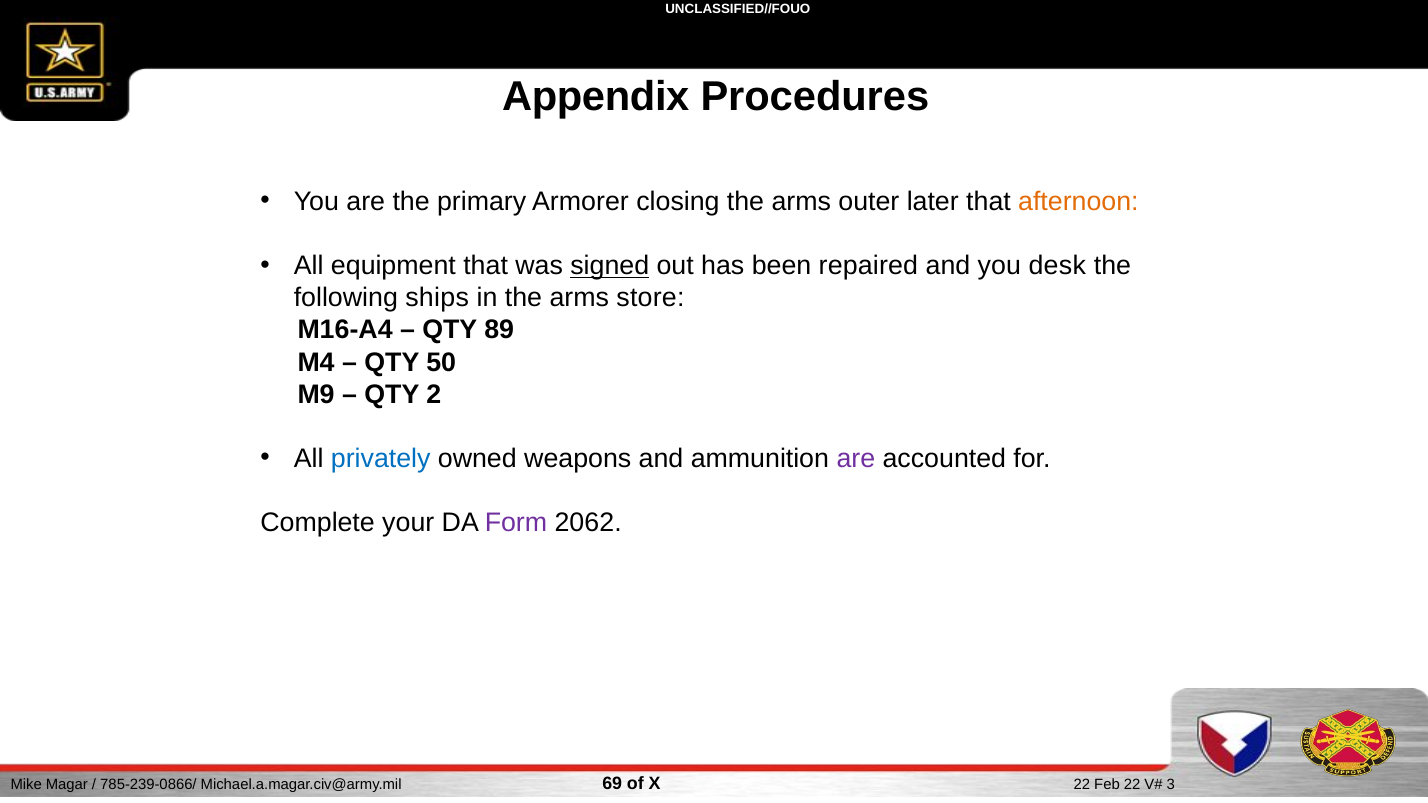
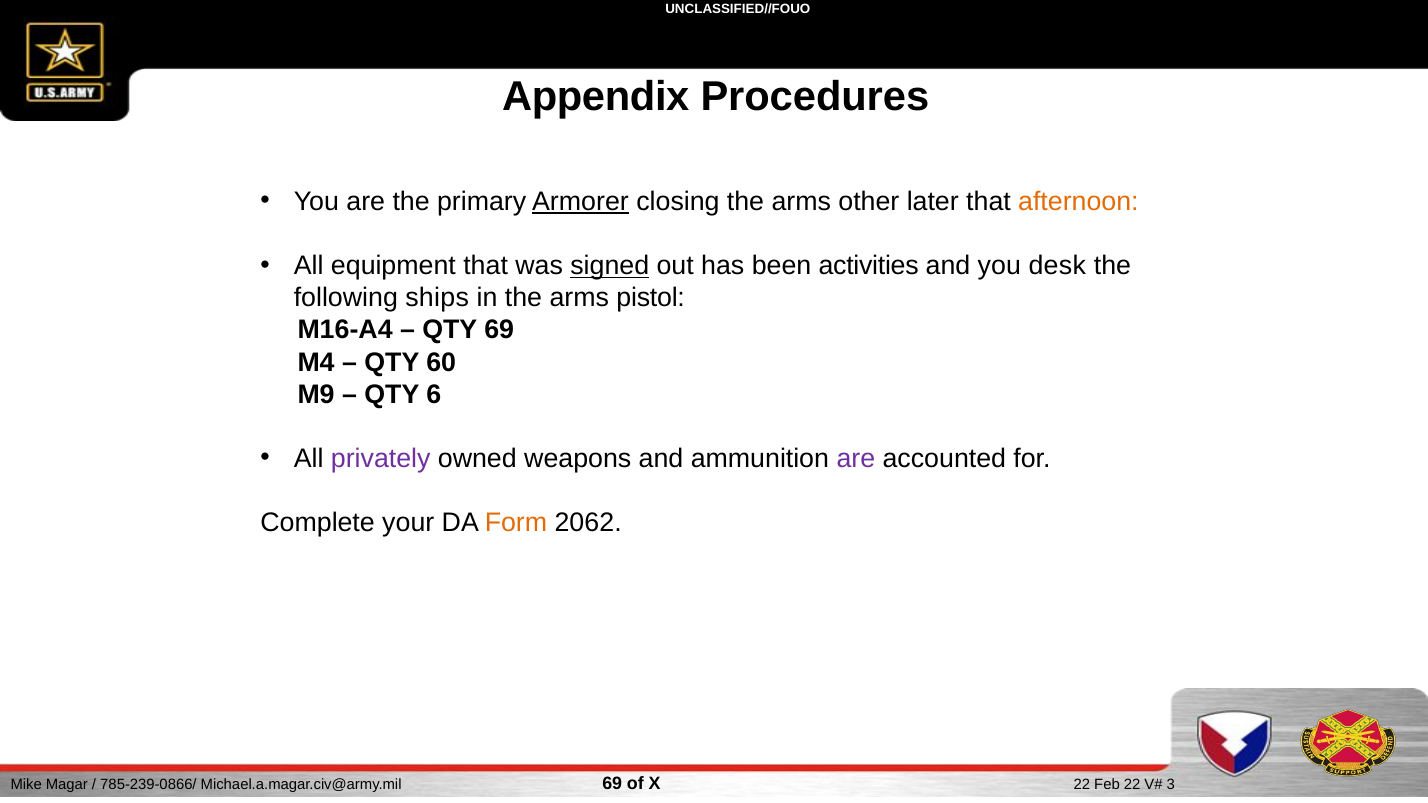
Armorer underline: none -> present (580, 202)
outer: outer -> other (869, 202)
repaired: repaired -> activities (869, 266)
store: store -> pistol (651, 298)
QTY 89: 89 -> 69 (499, 330)
50: 50 -> 60 (441, 362)
2: 2 -> 6 (434, 394)
privately colour: blue -> purple (381, 459)
Form colour: purple -> orange (516, 523)
